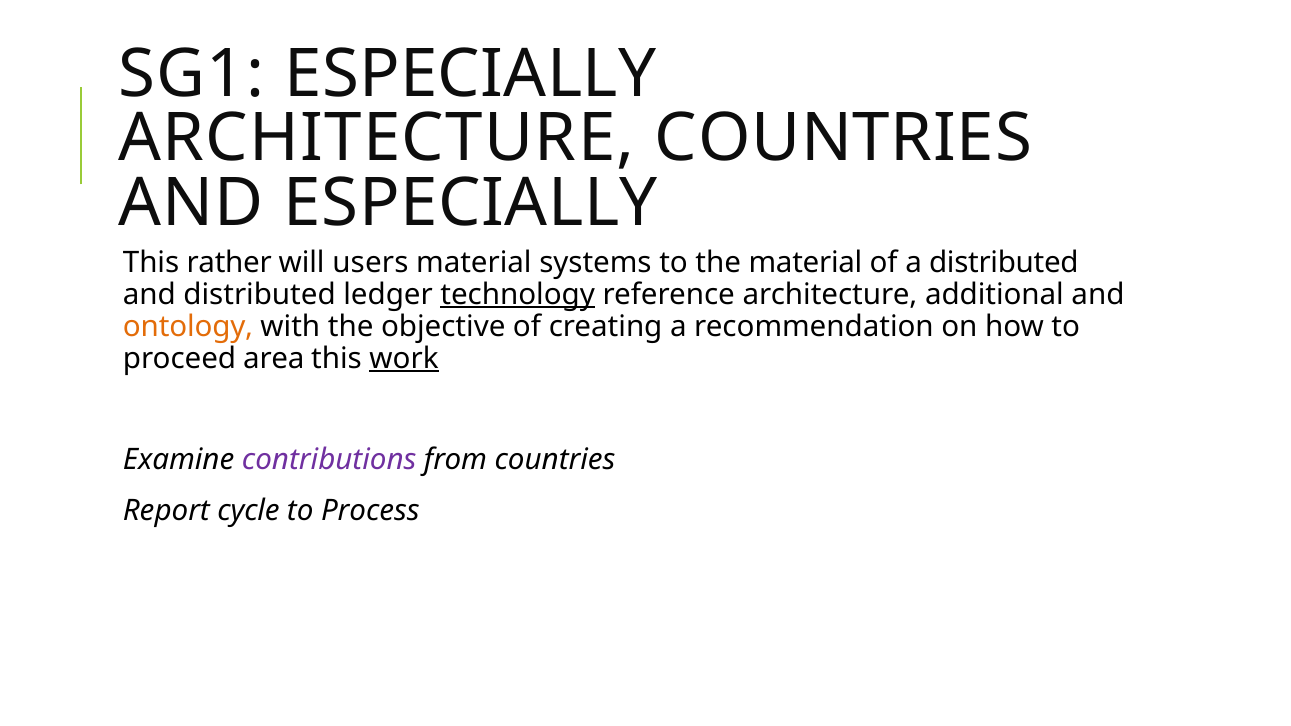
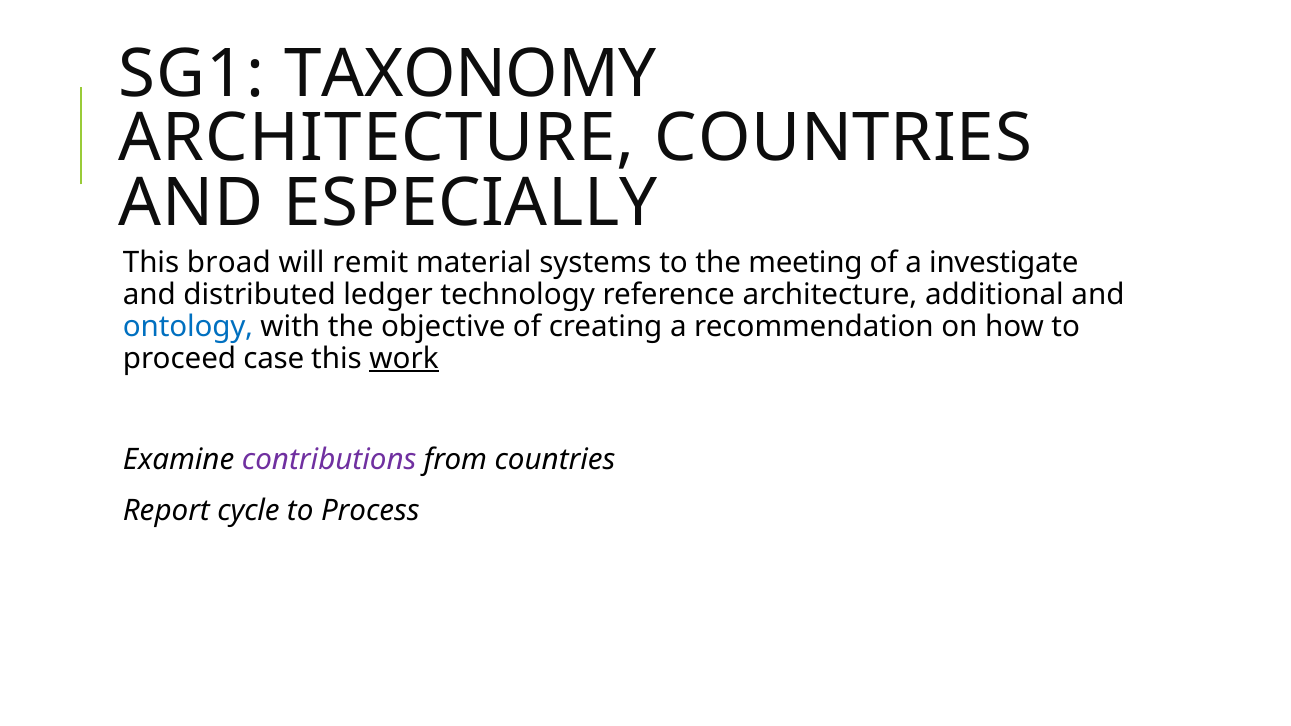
SG1 ESPECIALLY: ESPECIALLY -> TAXONOMY (471, 74)
rather: rather -> broad (229, 263)
users: users -> remit (370, 263)
the material: material -> meeting (805, 263)
a distributed: distributed -> investigate (1004, 263)
technology underline: present -> none (518, 295)
ontology colour: orange -> blue (188, 327)
area: area -> case (274, 359)
